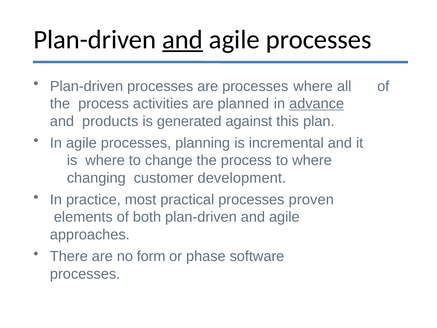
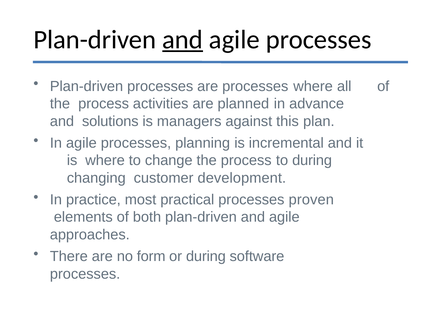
advance underline: present -> none (317, 104)
products: products -> solutions (110, 121)
generated: generated -> managers (189, 121)
to where: where -> during (312, 160)
or phase: phase -> during (206, 256)
